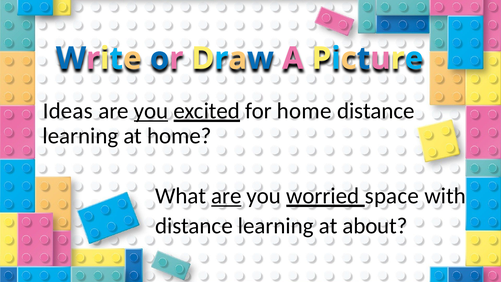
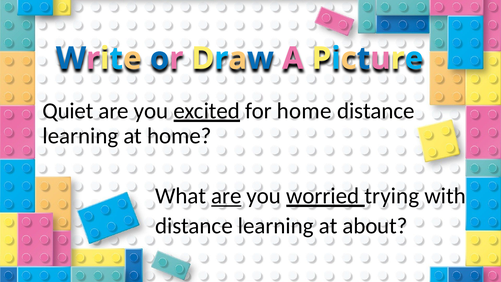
Ideas: Ideas -> Quiet (68, 111)
you underline: present -> none (151, 111)
space: space -> trying (392, 196)
